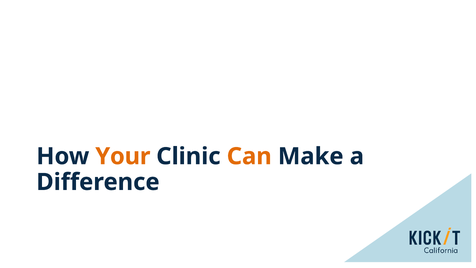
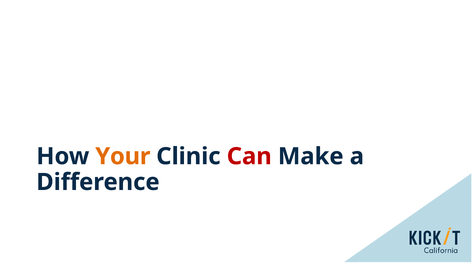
Can colour: orange -> red (249, 156)
